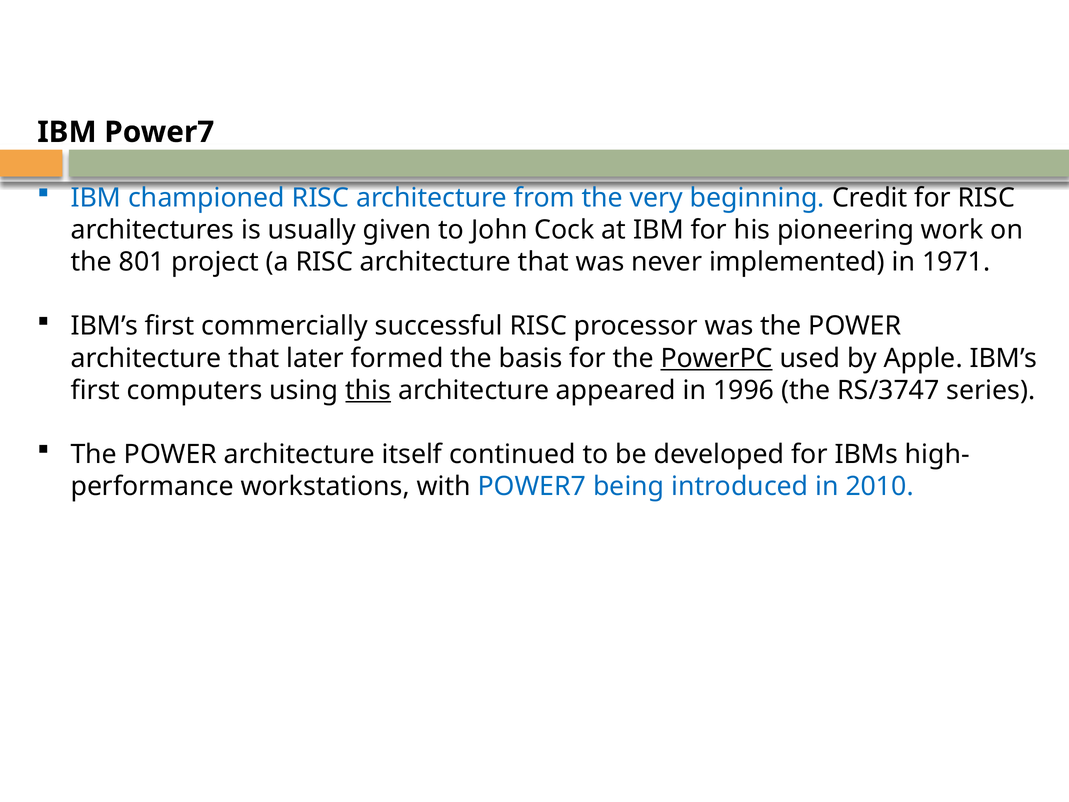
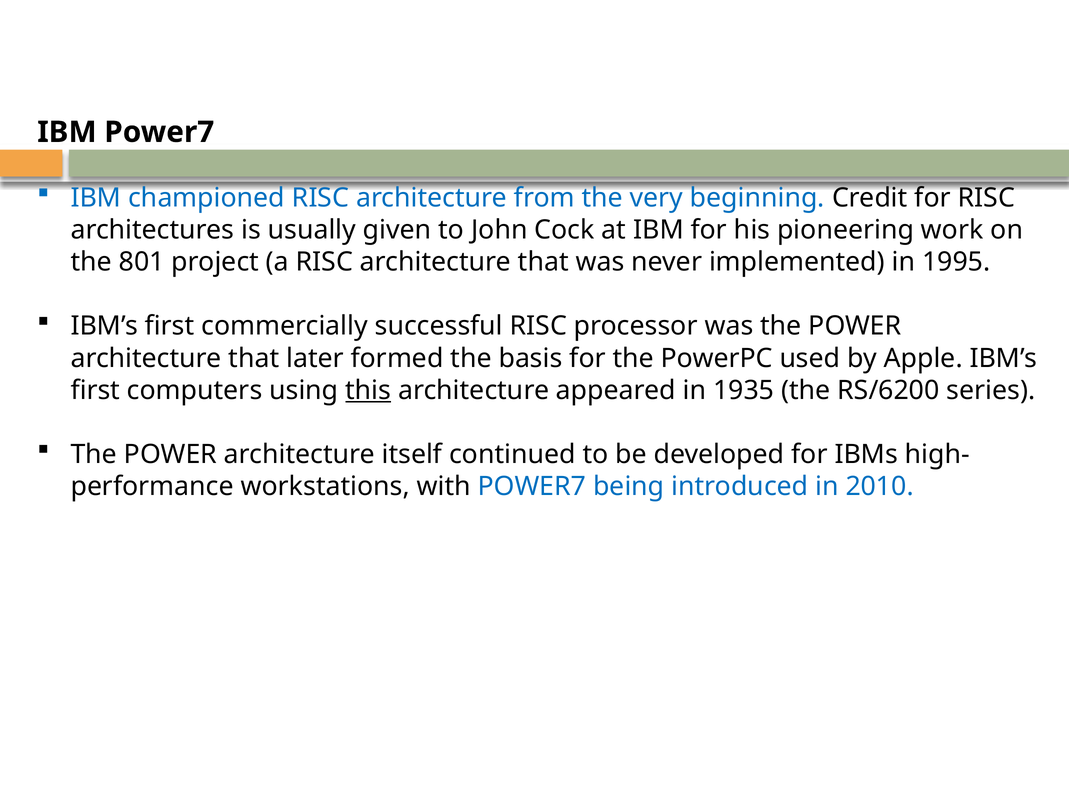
1971: 1971 -> 1995 (956, 262)
PowerPC underline: present -> none (717, 358)
1996: 1996 -> 1935 (744, 390)
RS/3747: RS/3747 -> RS/6200 (888, 390)
